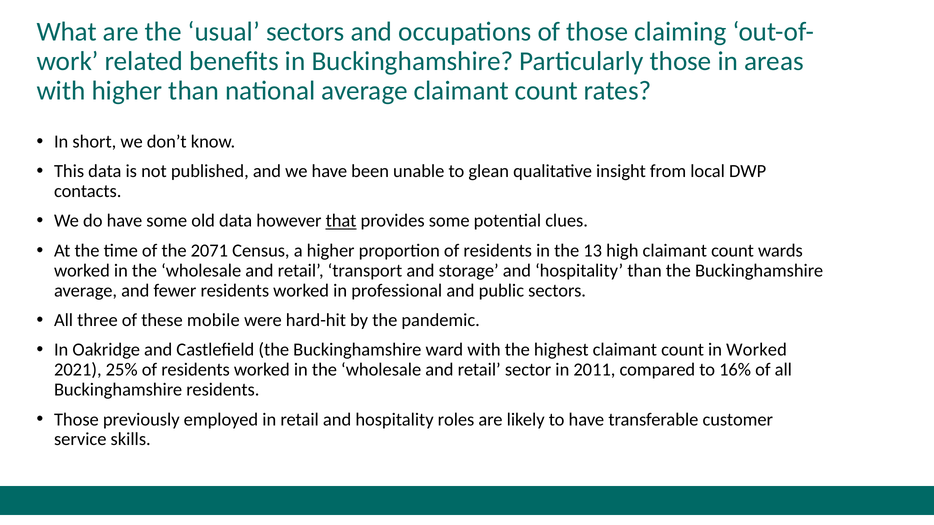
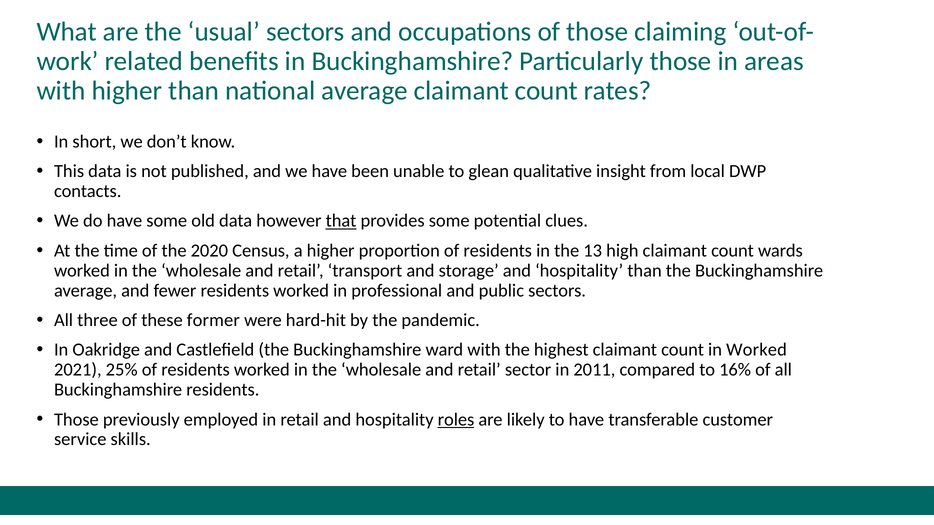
2071: 2071 -> 2020 (209, 251)
mobile: mobile -> former (213, 320)
roles underline: none -> present (456, 420)
